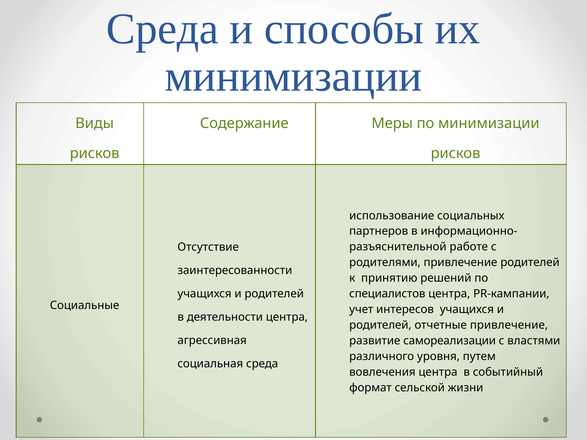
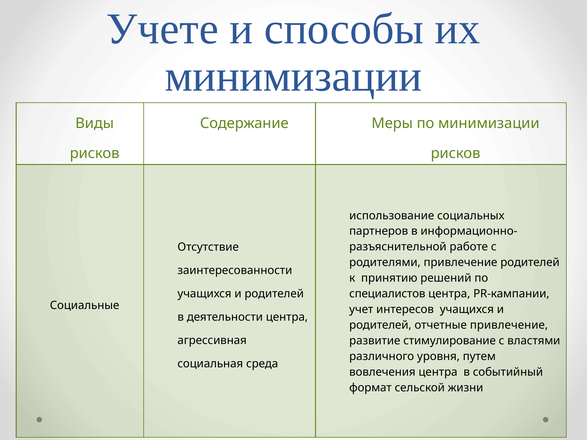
Среда: Среда -> Учете (162, 29)
самореализации: самореализации -> стимулирование (450, 341)
